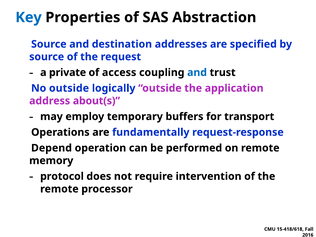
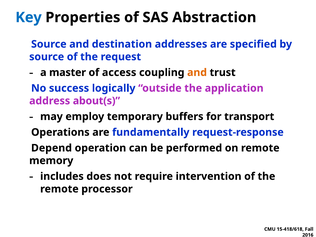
private: private -> master (68, 72)
and colour: blue -> orange (197, 72)
No outside: outside -> success (69, 88)
protocol: protocol -> includes (62, 176)
